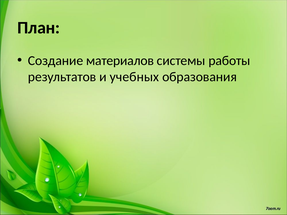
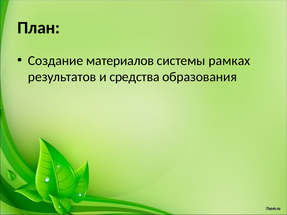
работы: работы -> рамках (229, 61)
учебных: учебных -> средства (134, 77)
